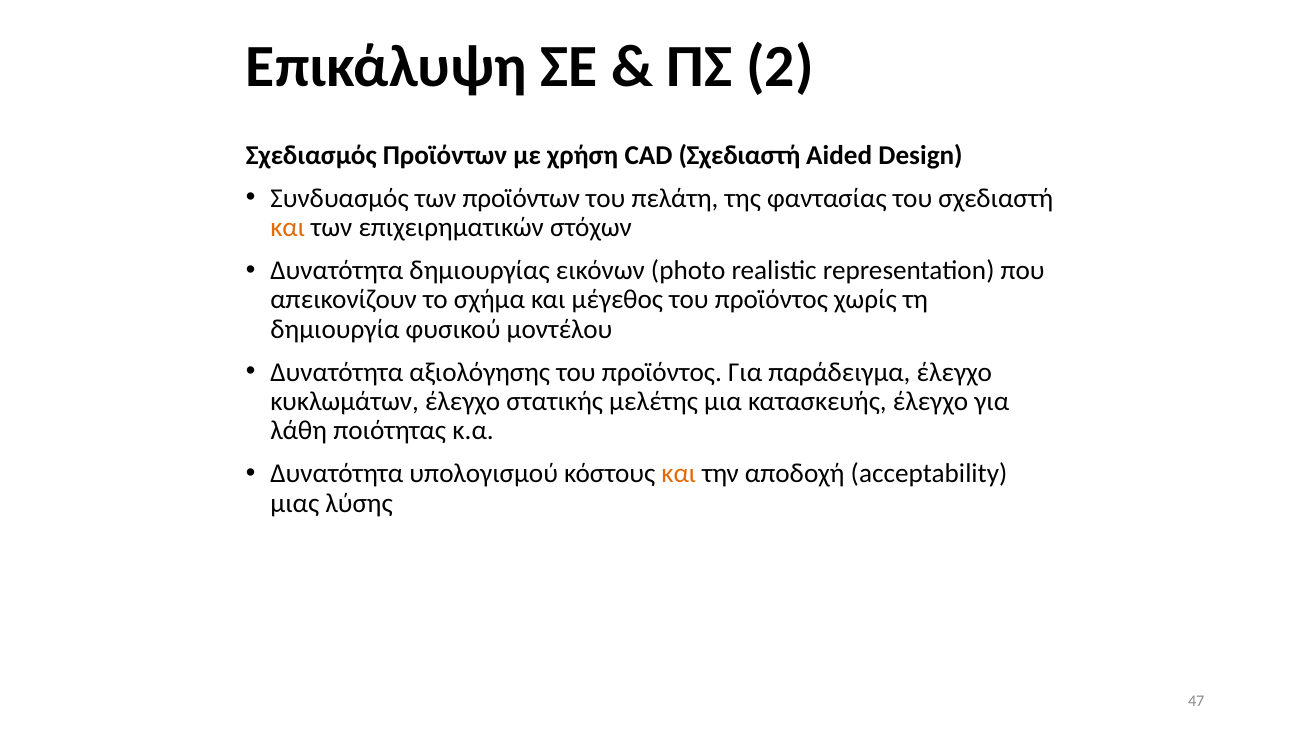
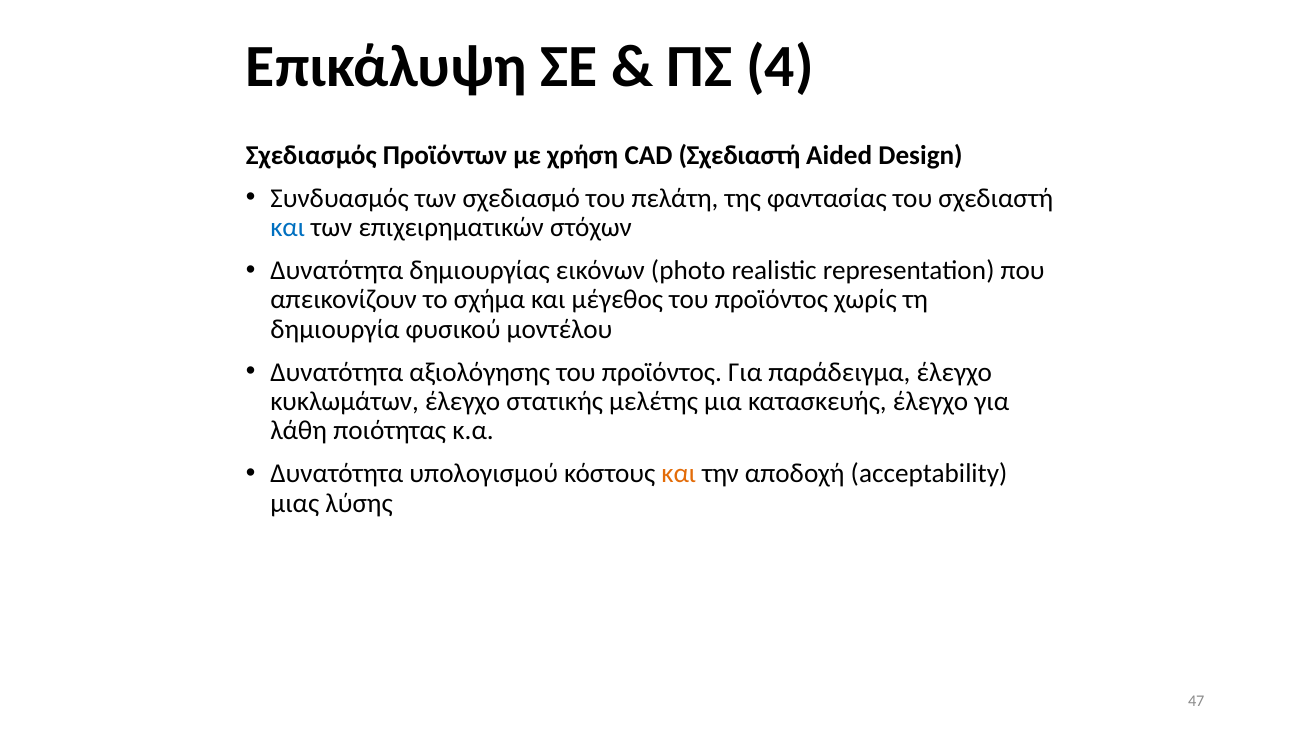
2: 2 -> 4 (780, 67)
των προϊόντων: προϊόντων -> σχεδιασμό (521, 198)
και colour: orange -> blue (288, 227)
